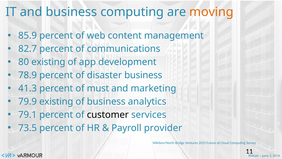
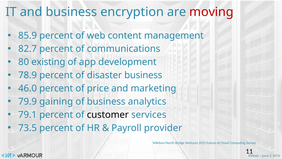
business computing: computing -> encryption (132, 12)
moving colour: orange -> red (211, 12)
41.3: 41.3 -> 46.0 (28, 88)
must: must -> price (98, 88)
79.9 existing: existing -> gaining (56, 101)
